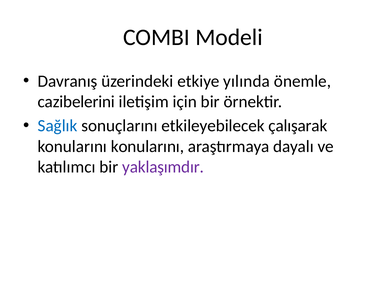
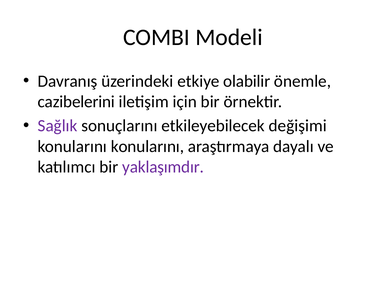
yılında: yılında -> olabilir (247, 81)
Sağlık colour: blue -> purple (58, 126)
çalışarak: çalışarak -> değişimi (298, 126)
